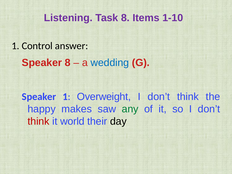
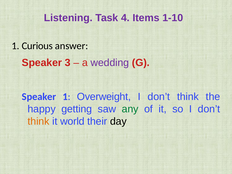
Task 8: 8 -> 4 (125, 18)
Control: Control -> Curious (37, 46)
Speaker 8: 8 -> 3 (68, 63)
wedding colour: blue -> purple (110, 63)
makes: makes -> getting (77, 109)
think colour: red -> orange (38, 121)
